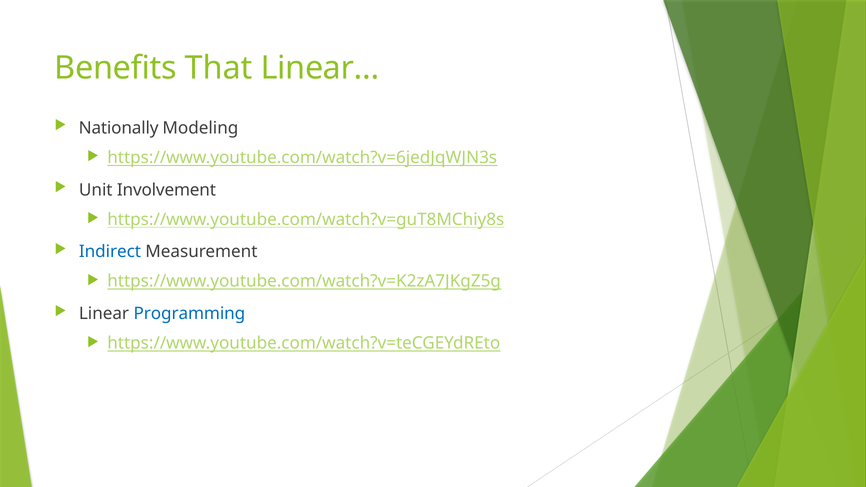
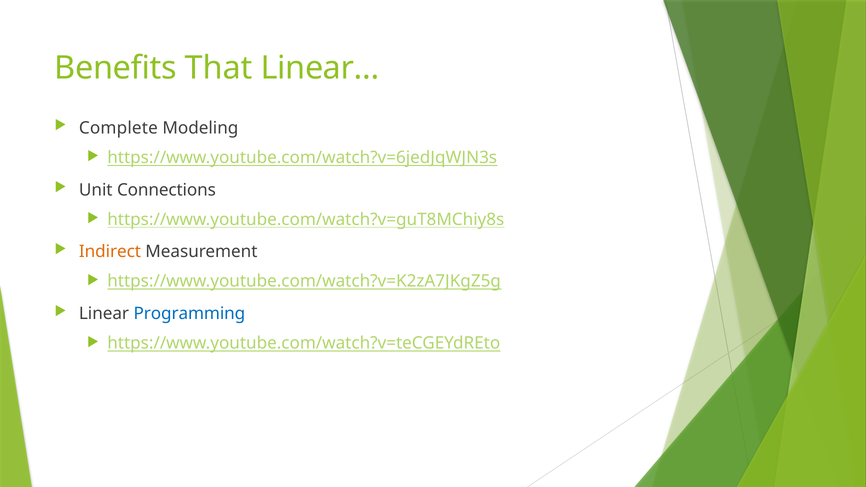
Nationally: Nationally -> Complete (118, 128)
Involvement: Involvement -> Connections (166, 190)
Indirect colour: blue -> orange (110, 252)
